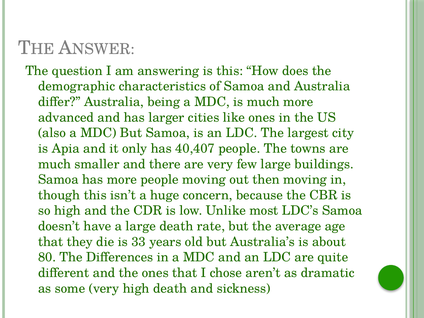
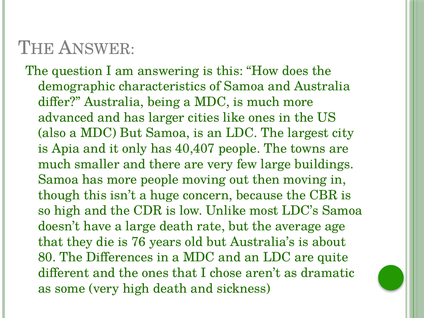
33: 33 -> 76 (139, 242)
